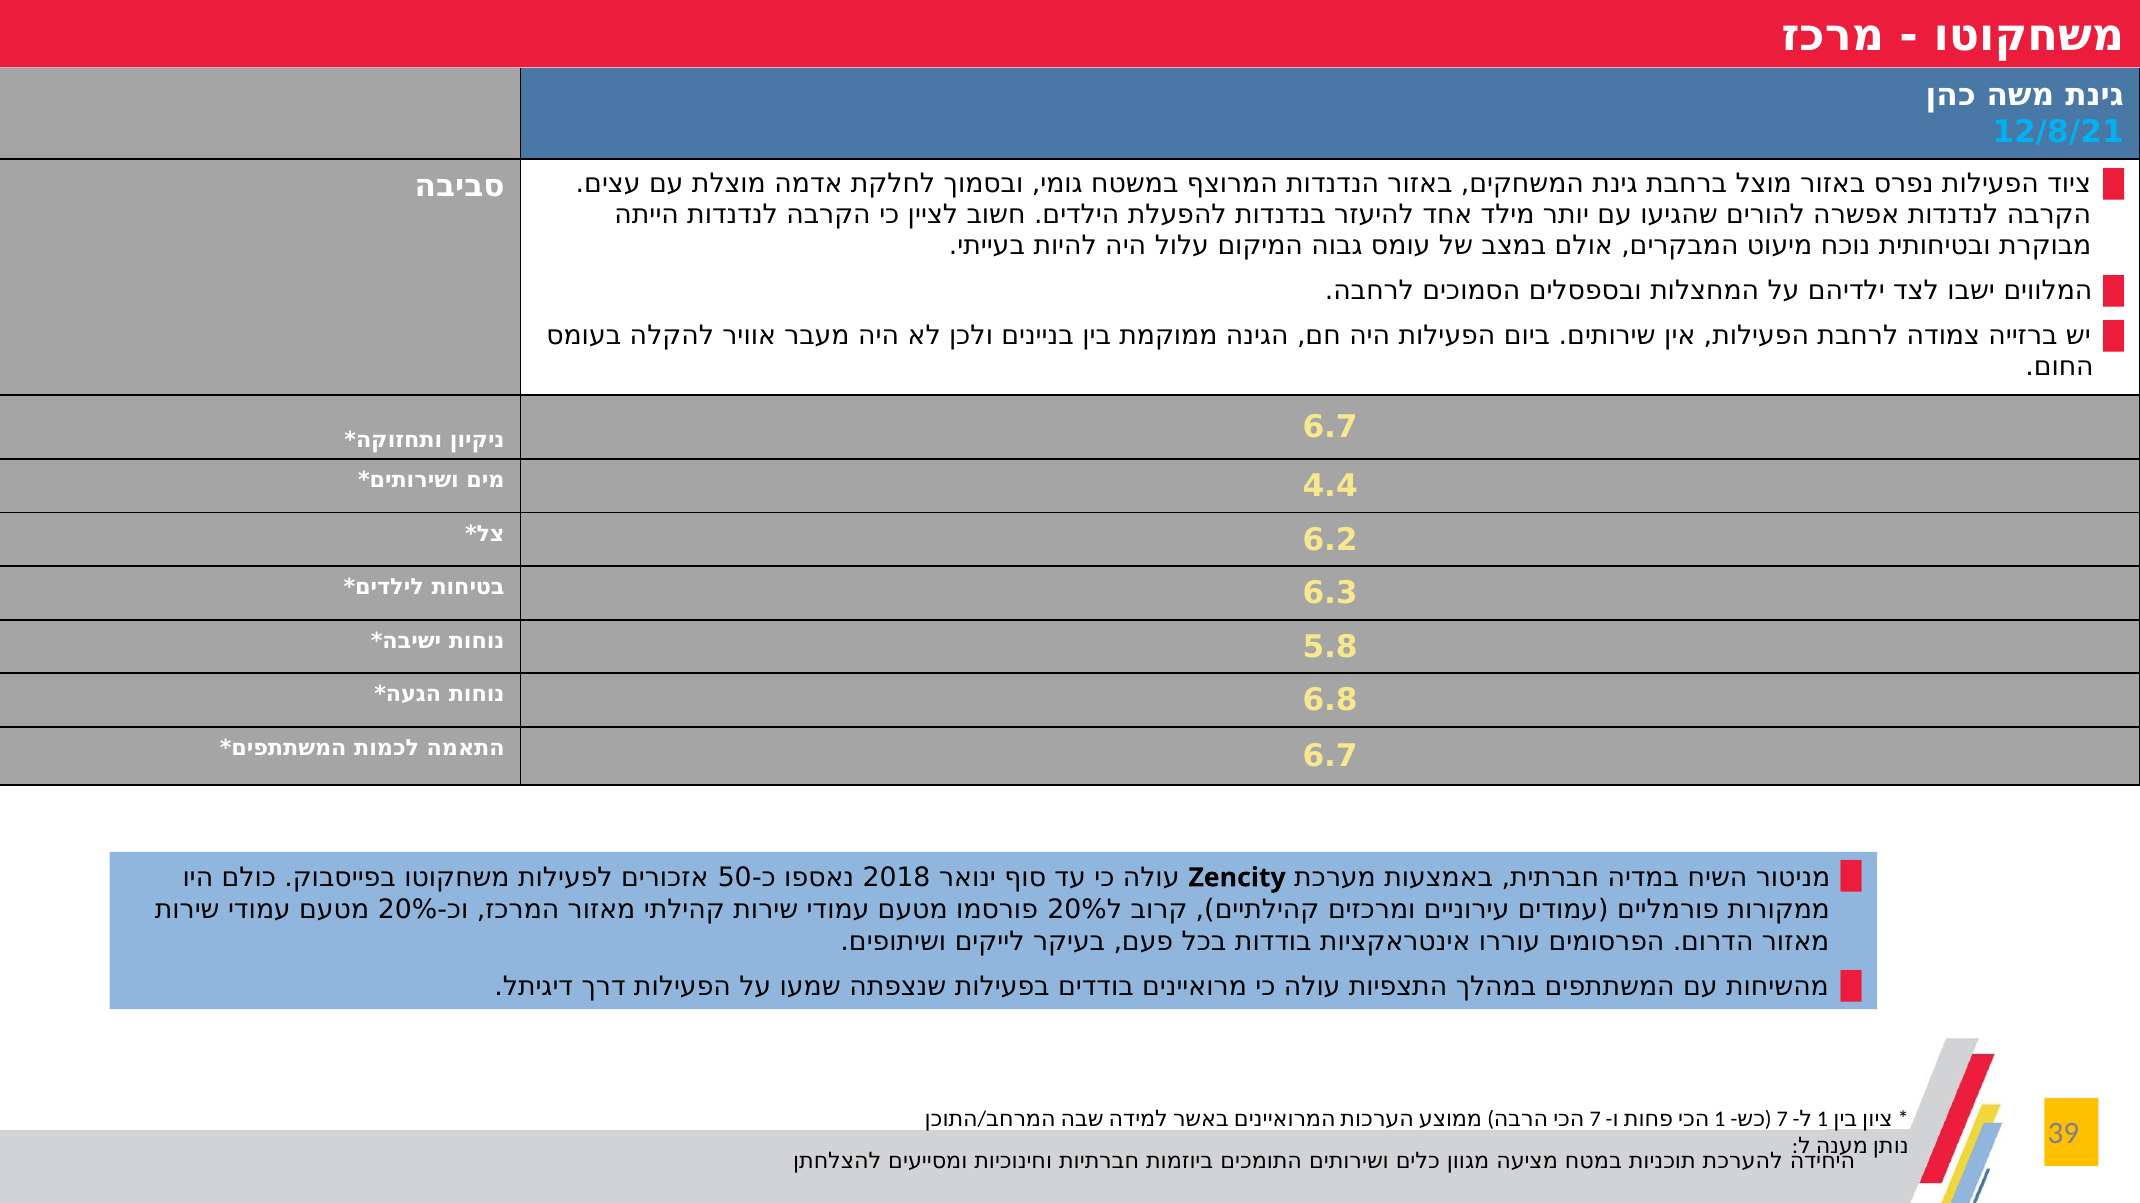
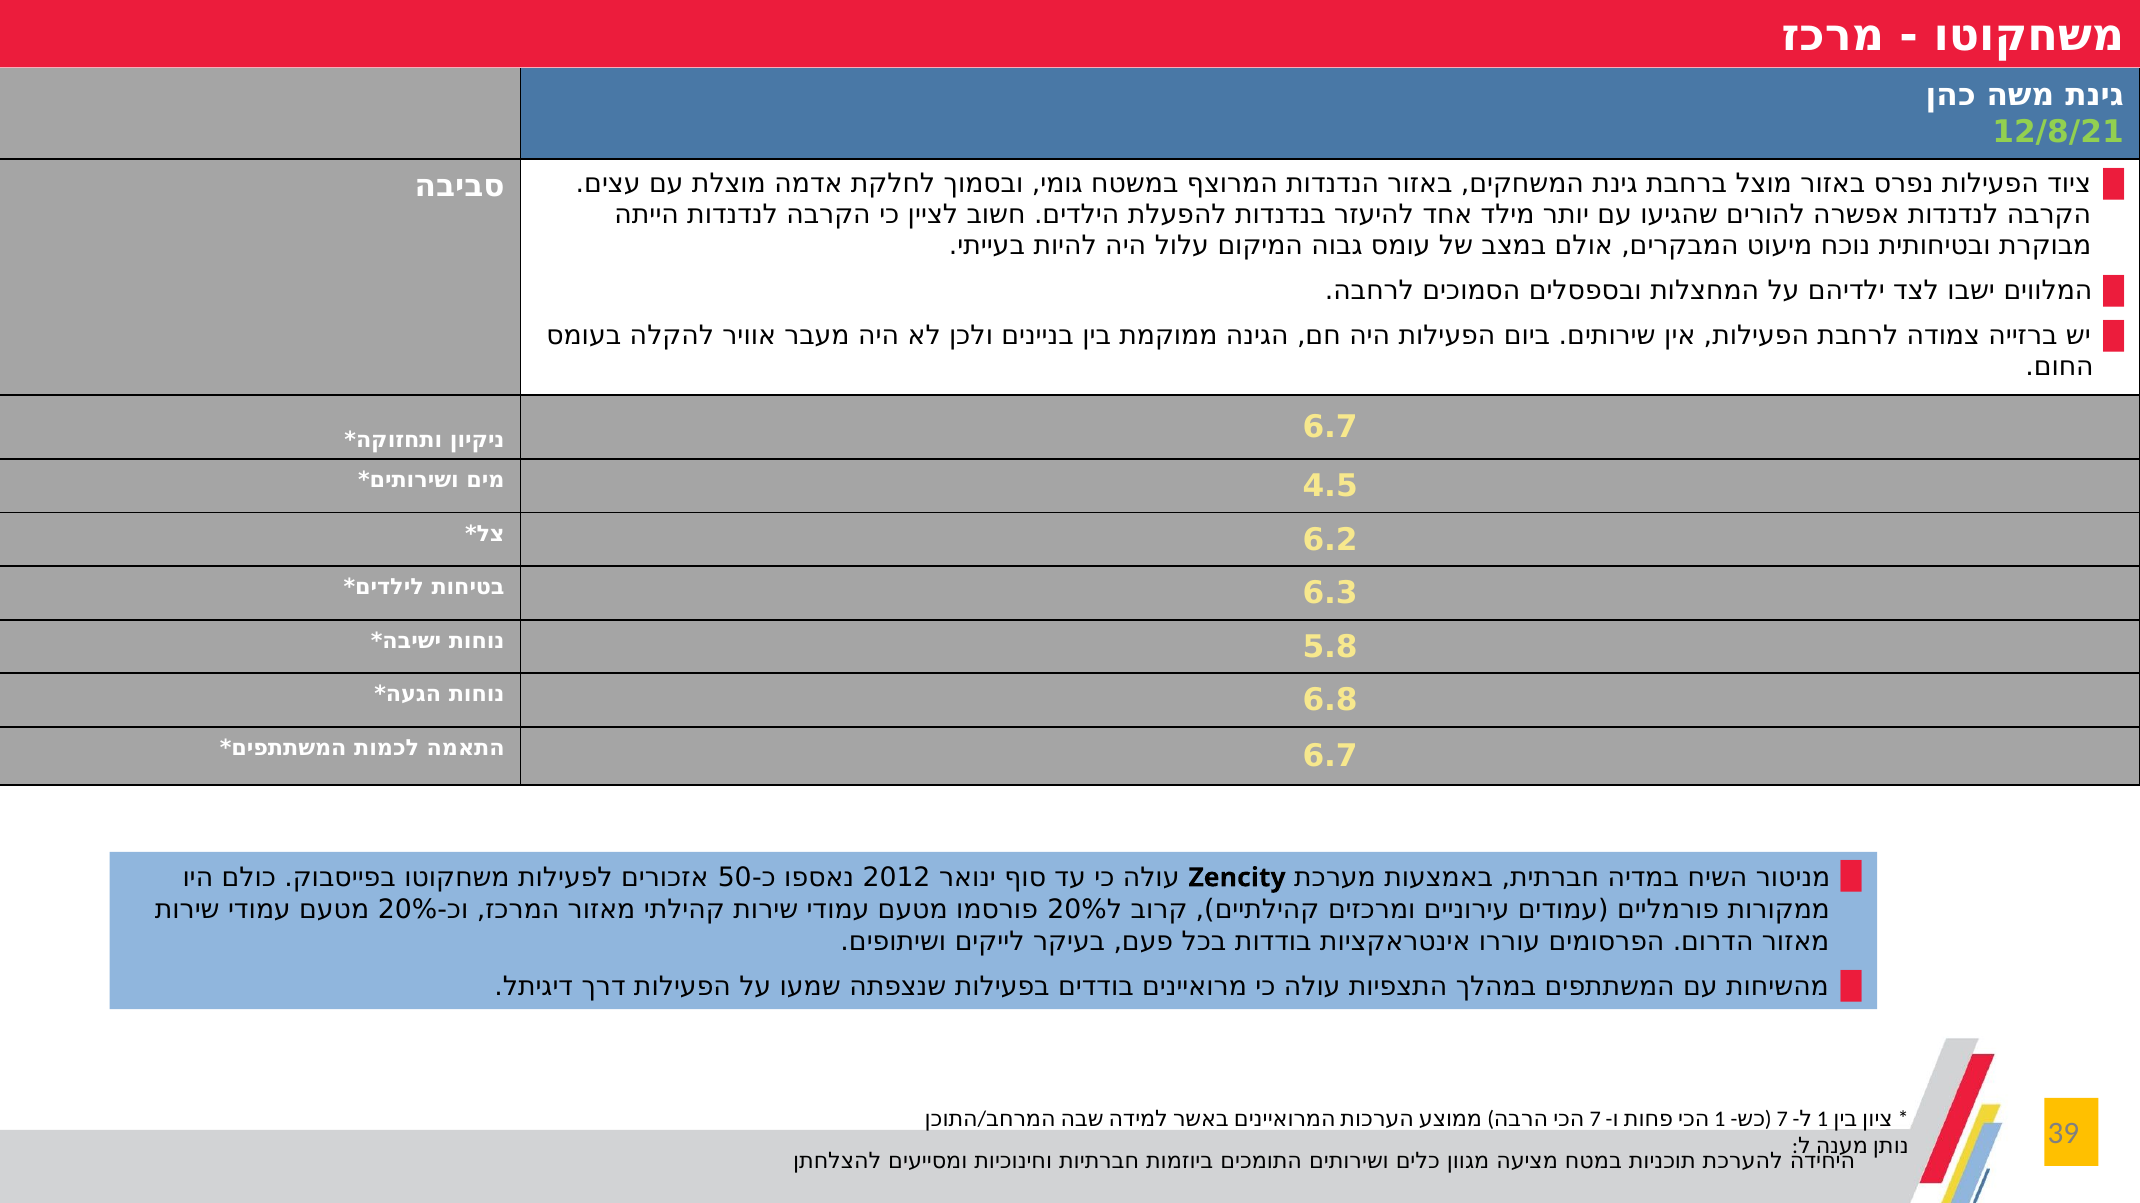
12/8/21 colour: light blue -> light green (2058, 132)
4.4: 4.4 -> 4.5 (1330, 486)
2018: 2018 -> 2012 (897, 878)
